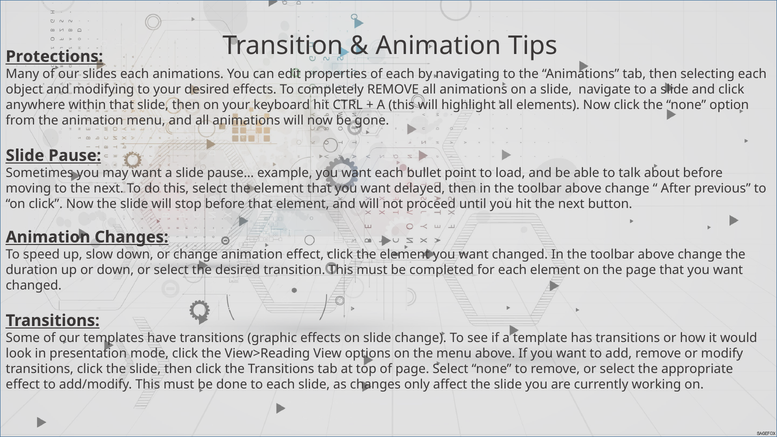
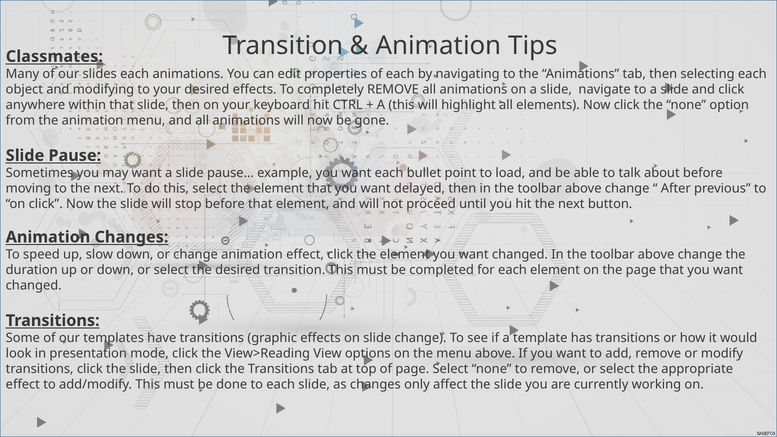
Protections: Protections -> Classmates (54, 57)
